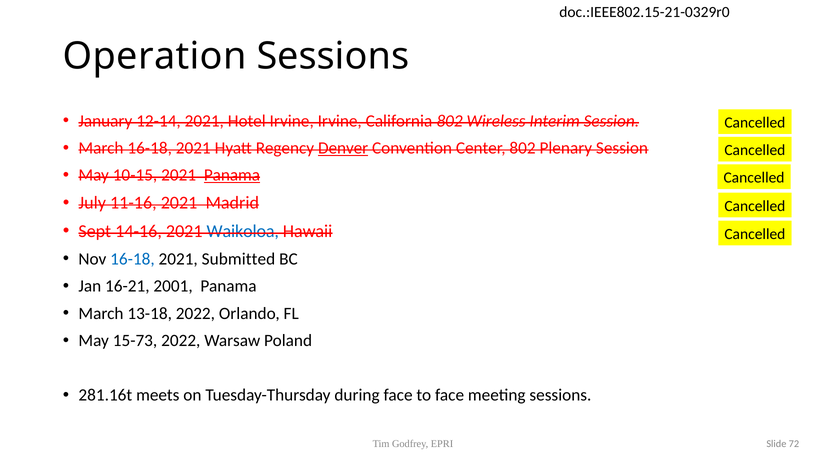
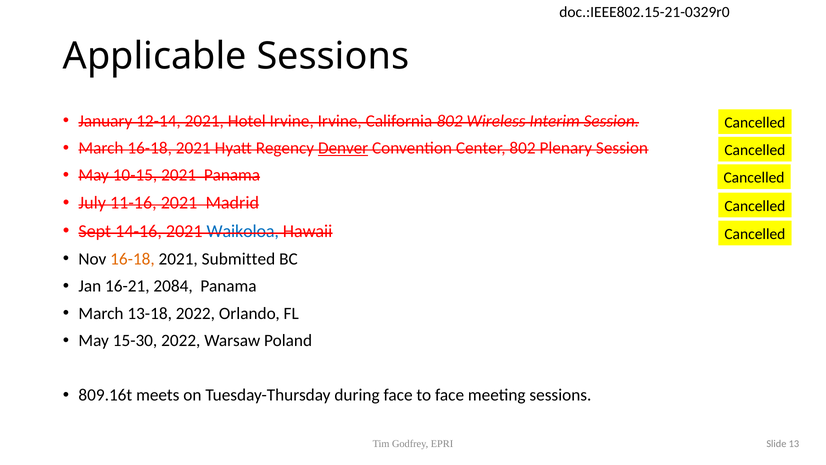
Operation: Operation -> Applicable (155, 56)
Panama underline: present -> none (232, 175)
16-18 colour: blue -> orange (132, 259)
2001: 2001 -> 2084 (173, 286)
15-73: 15-73 -> 15-30 (135, 340)
281.16t: 281.16t -> 809.16t (105, 395)
72: 72 -> 13 (794, 444)
